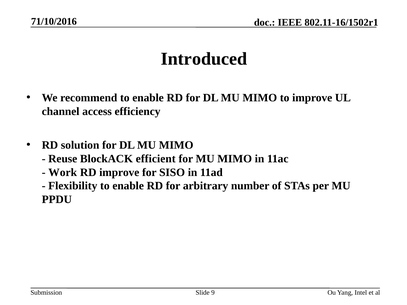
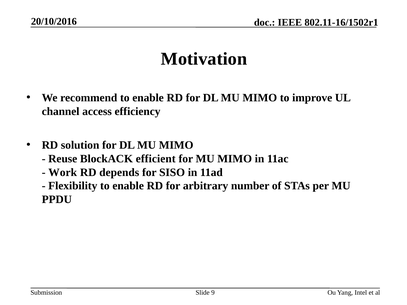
71/10/2016: 71/10/2016 -> 20/10/2016 (54, 22)
Introduced: Introduced -> Motivation (204, 59)
RD improve: improve -> depends (119, 172)
